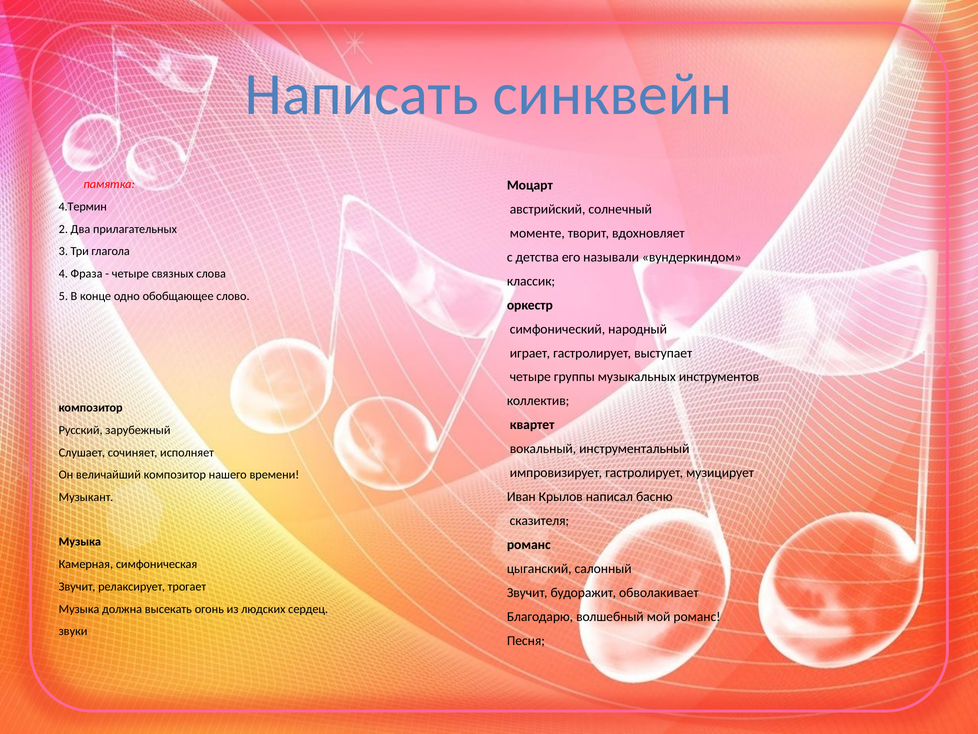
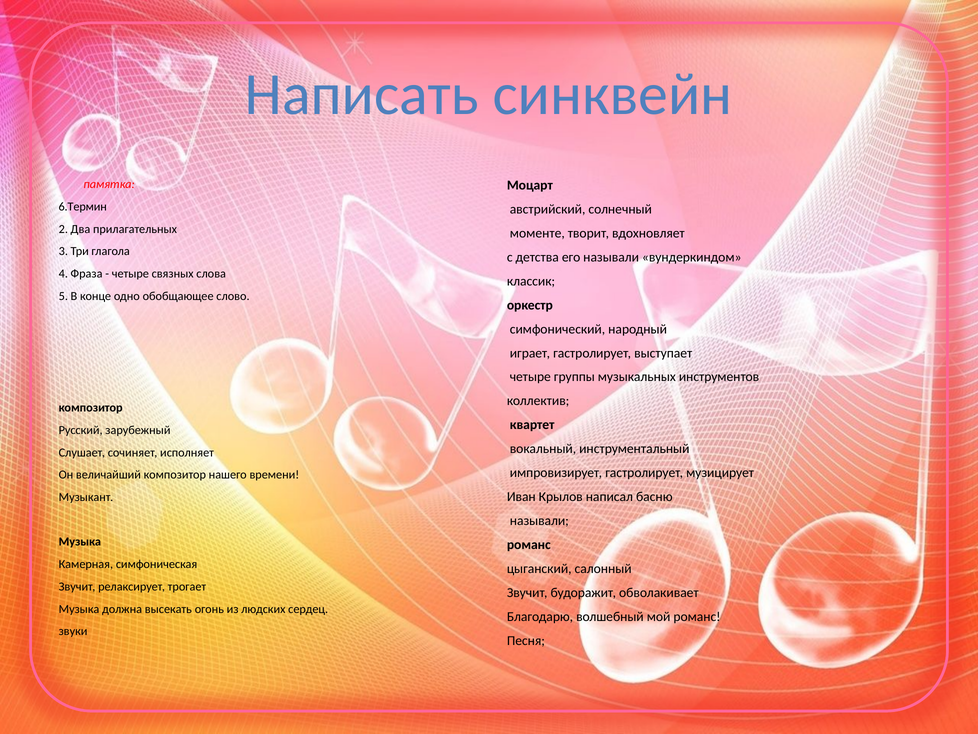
4.Термин: 4.Термин -> 6.Термин (83, 207)
сказителя: сказителя -> называли (539, 520)
